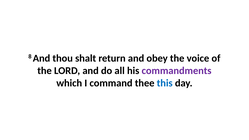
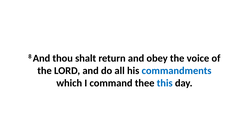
commandments colour: purple -> blue (177, 71)
